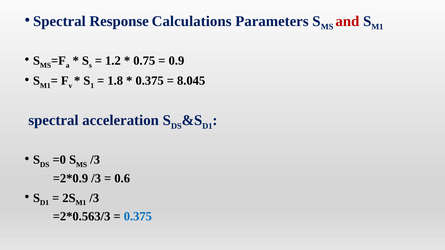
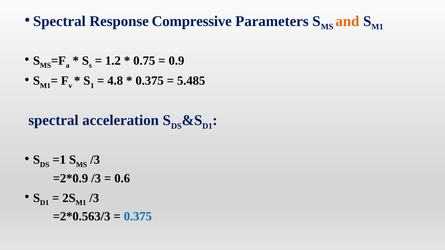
Calculations: Calculations -> Compressive (192, 21)
and colour: red -> orange (347, 21)
1.8: 1.8 -> 4.8 (115, 81)
8.045: 8.045 -> 5.485 (191, 81)
=0: =0 -> =1 (59, 160)
